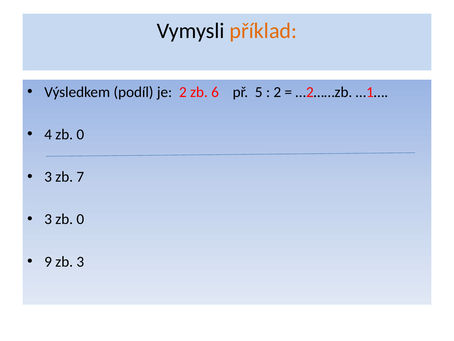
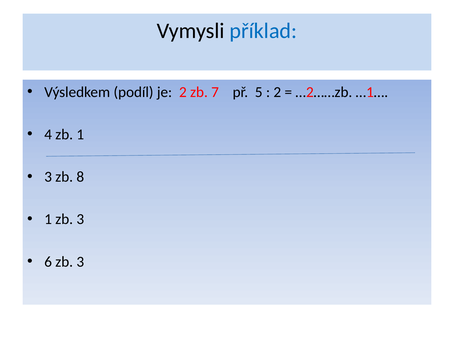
příklad colour: orange -> blue (263, 31)
6: 6 -> 7 (215, 92)
4 zb 0: 0 -> 1 (80, 134)
7: 7 -> 8 (80, 177)
3: 3 -> 1 (48, 219)
0: 0 -> 3 (80, 219)
9: 9 -> 6 (48, 261)
